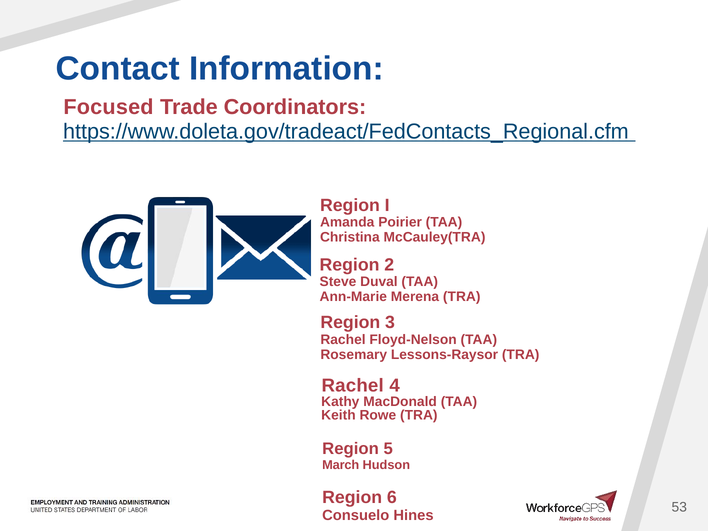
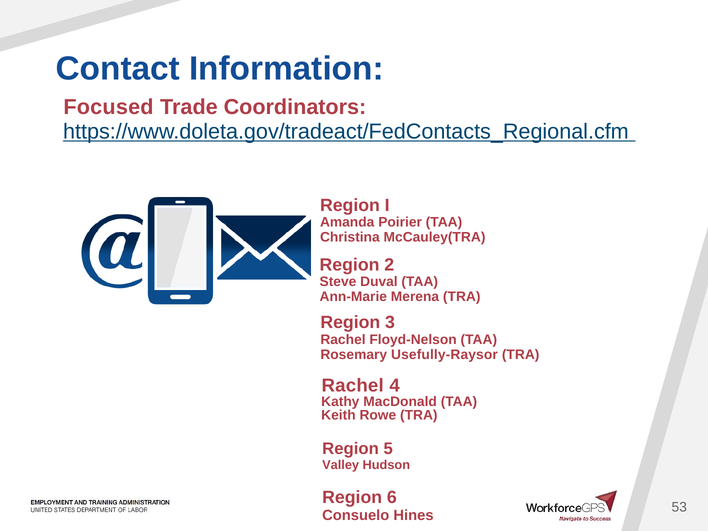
Lessons-Raysor: Lessons-Raysor -> Usefully-Raysor (444, 354)
March: March -> Valley (341, 465)
